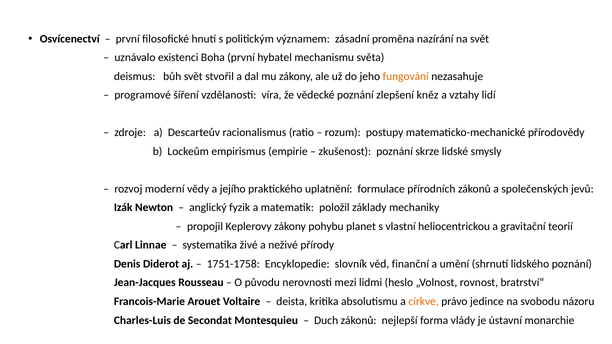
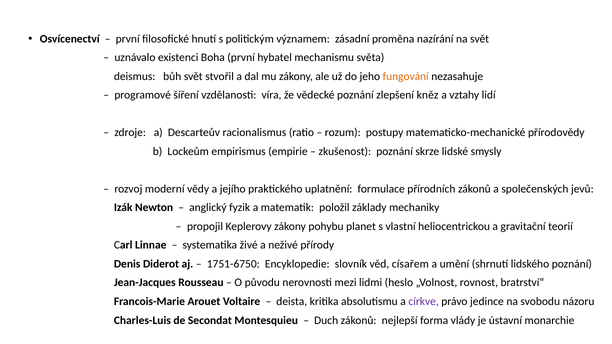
1751-1758: 1751-1758 -> 1751-6750 (233, 264)
finanční: finanční -> císařem (410, 264)
církve colour: orange -> purple (424, 302)
